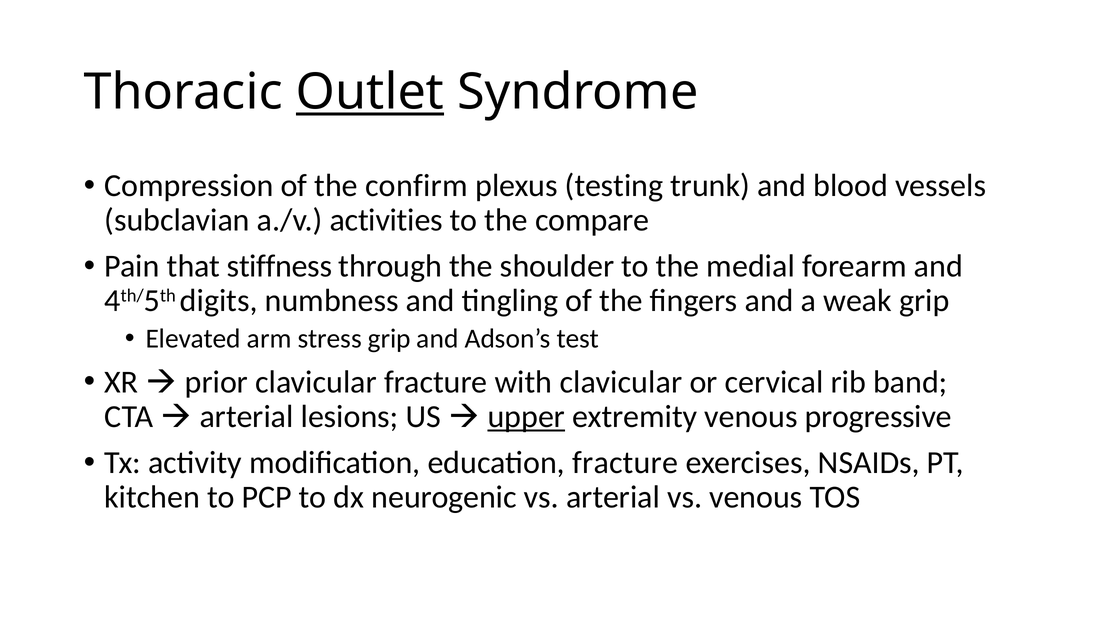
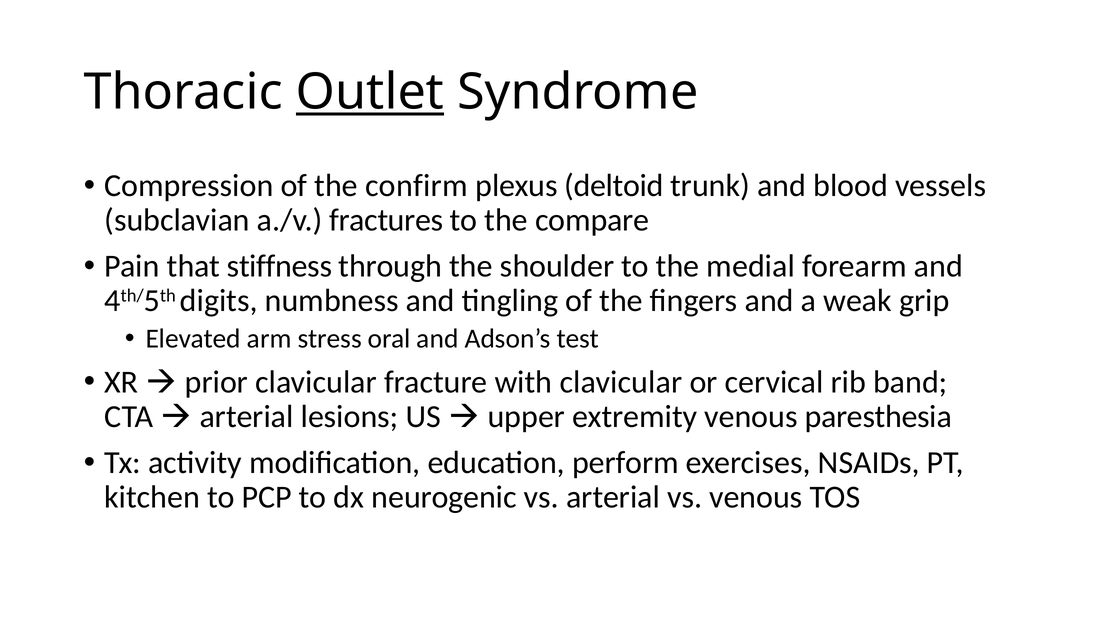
testing: testing -> deltoid (614, 186)
activities: activities -> fractures (386, 220)
stress grip: grip -> oral (389, 339)
upper underline: present -> none (526, 417)
progressive: progressive -> paresthesia (878, 417)
education fracture: fracture -> perform (625, 463)
